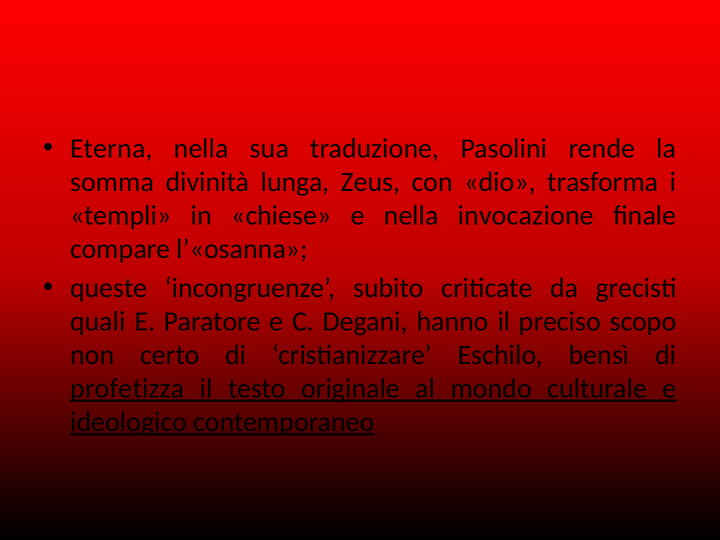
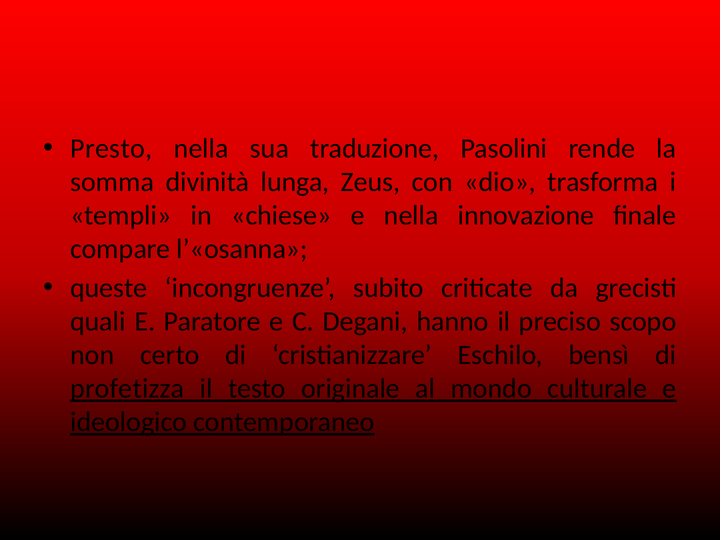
Eterna: Eterna -> Presto (111, 148)
invocazione: invocazione -> innovazione (526, 215)
